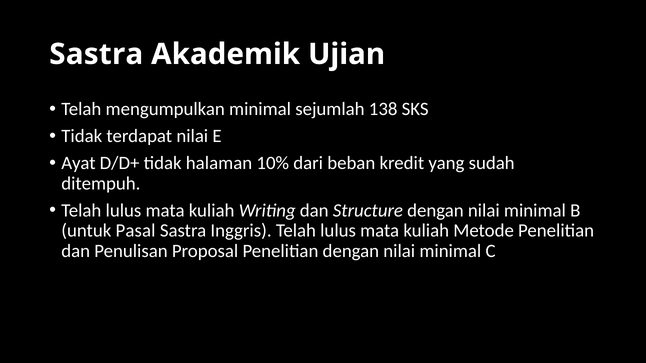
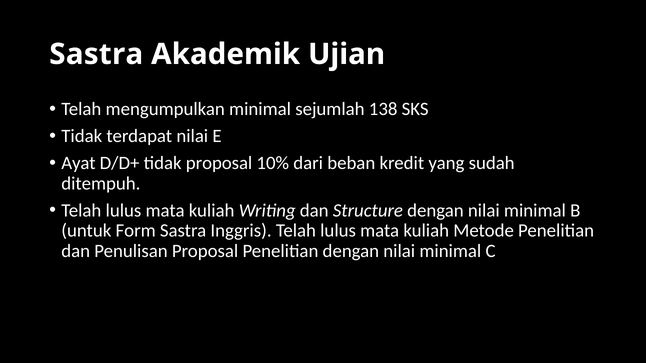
tidak halaman: halaman -> proposal (219, 163)
Pasal: Pasal -> Form (136, 231)
